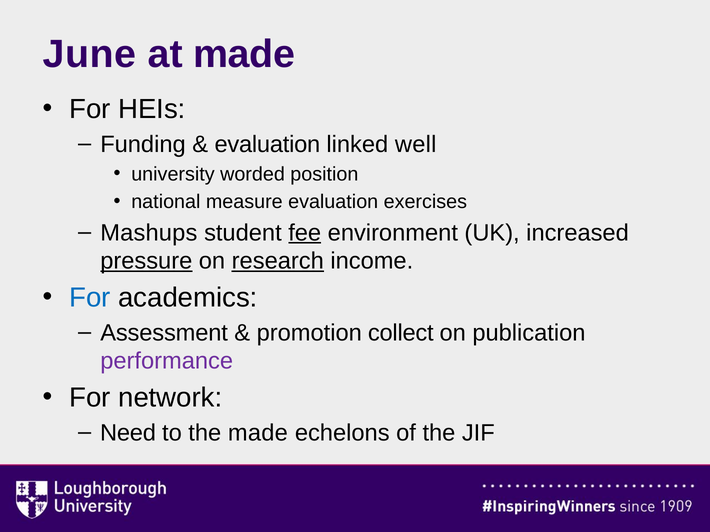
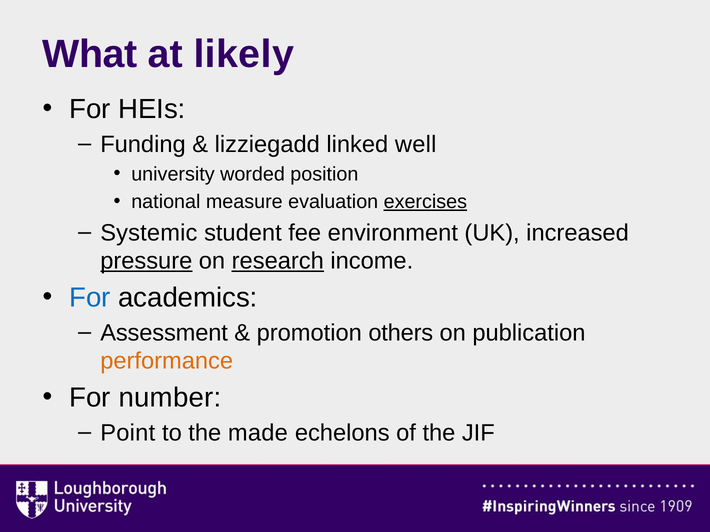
June: June -> What (90, 54)
at made: made -> likely (244, 54)
evaluation: evaluation -> lizziegadd (267, 145)
exercises underline: none -> present (425, 202)
Mashups: Mashups -> Systemic (149, 233)
fee underline: present -> none (305, 233)
collect: collect -> others (401, 333)
performance colour: purple -> orange (167, 361)
network: network -> number (170, 398)
Need: Need -> Point (128, 433)
